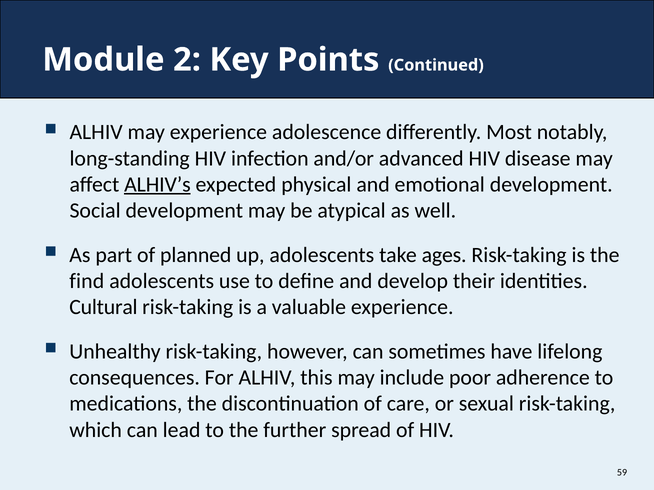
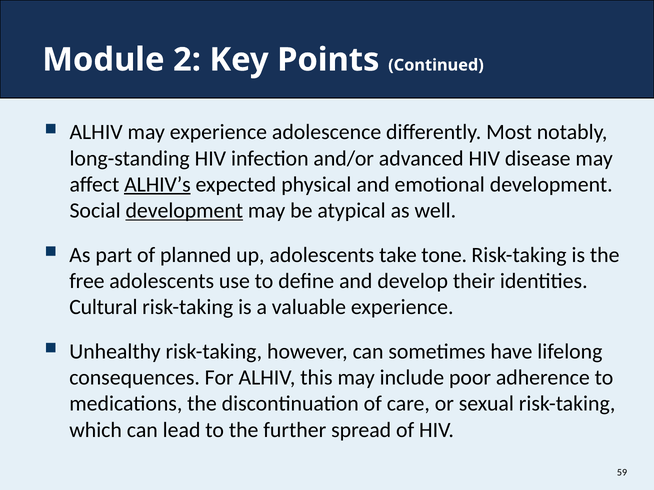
development underline: none -> present (184, 211)
ages: ages -> tone (444, 255)
find: find -> free (87, 281)
